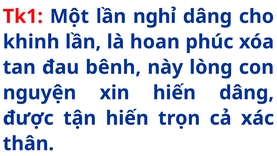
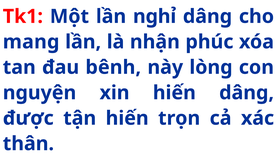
khinh: khinh -> mang (31, 42)
hoan: hoan -> nhận (155, 42)
